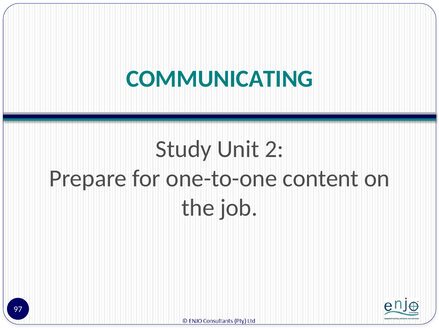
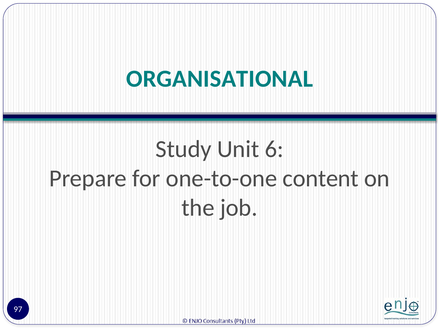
COMMUNICATING: COMMUNICATING -> ORGANISATIONAL (220, 79)
2: 2 -> 6 (274, 149)
